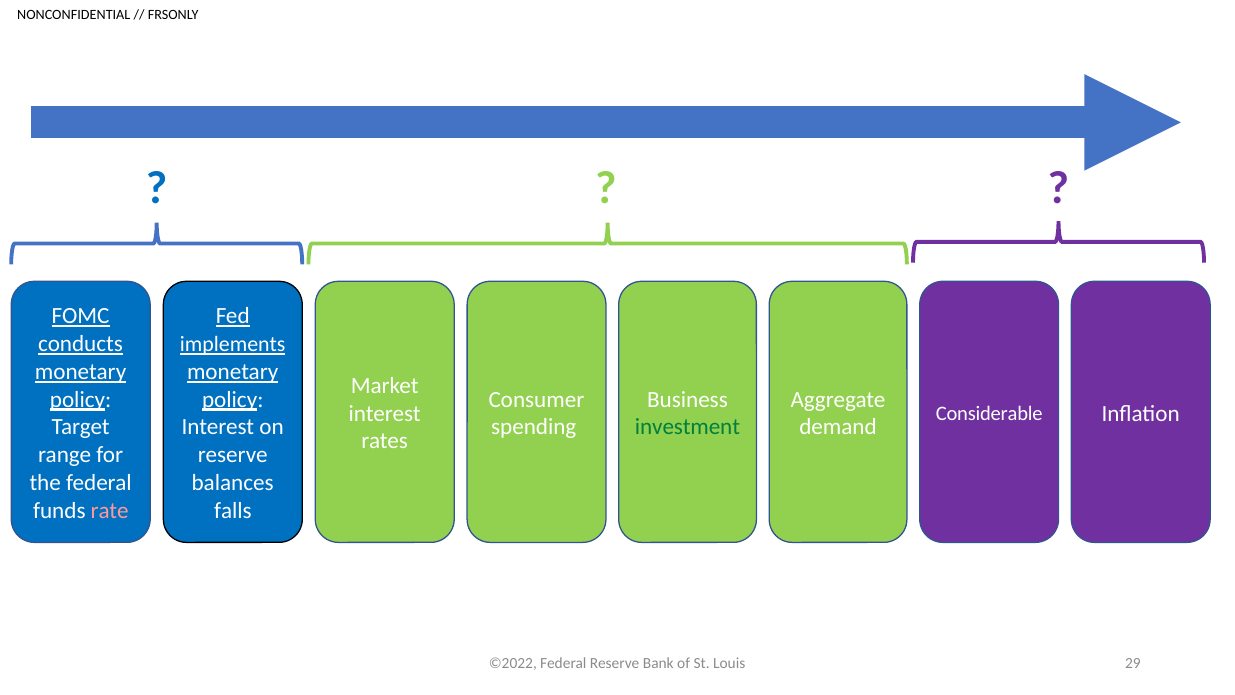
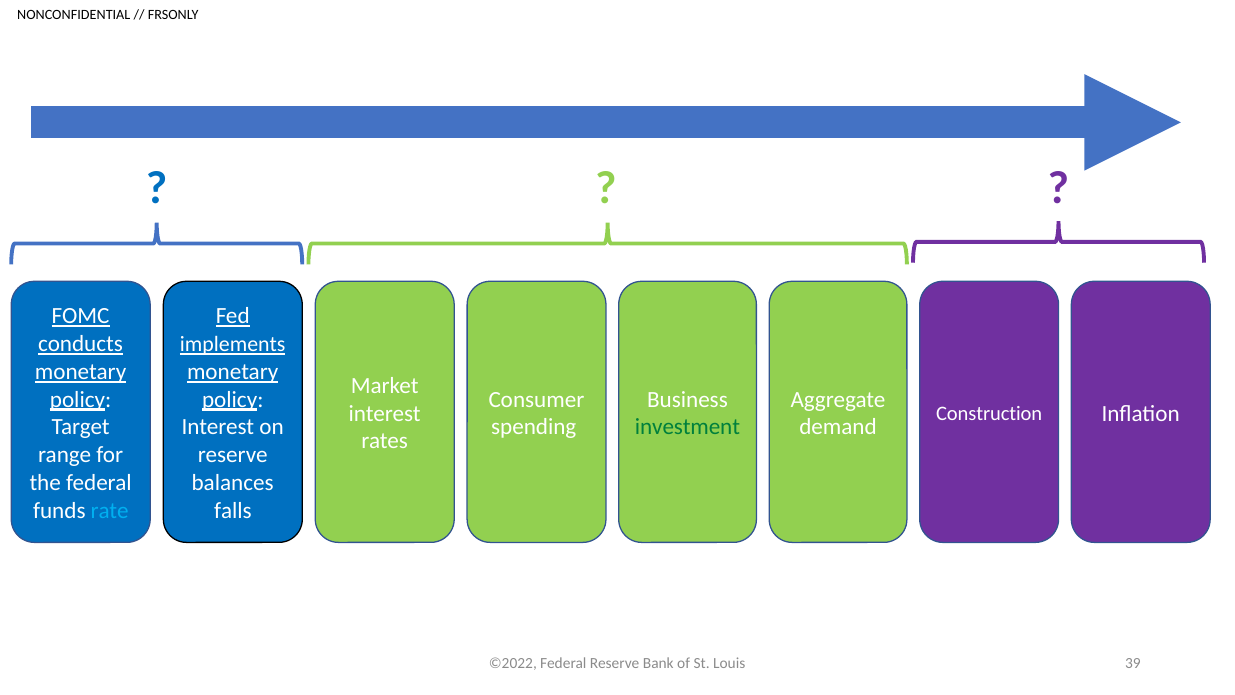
Considerable: Considerable -> Construction (989, 413)
rate colour: pink -> light blue (110, 511)
29: 29 -> 39 (1133, 663)
